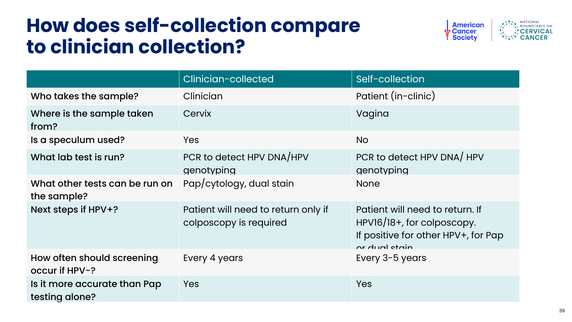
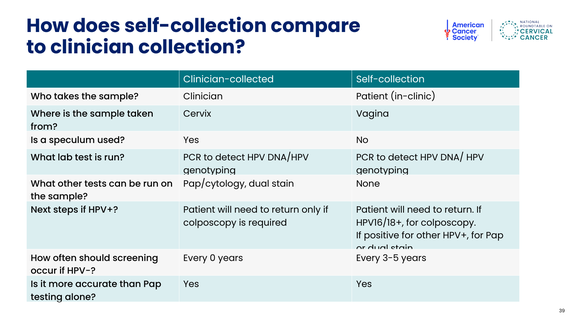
4: 4 -> 0 (213, 258)
